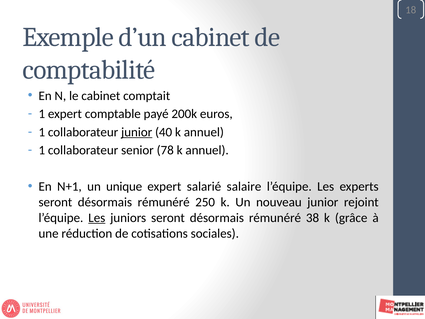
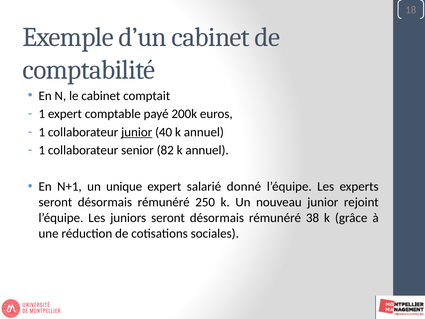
78: 78 -> 82 (165, 150)
salaire: salaire -> donné (244, 186)
Les underline: present -> none (97, 218)
